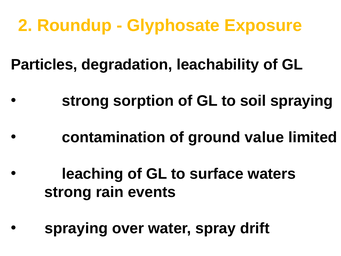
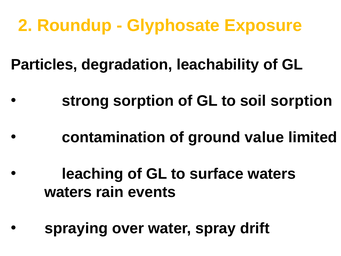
soil spraying: spraying -> sorption (301, 101)
strong: strong -> waters (68, 192)
